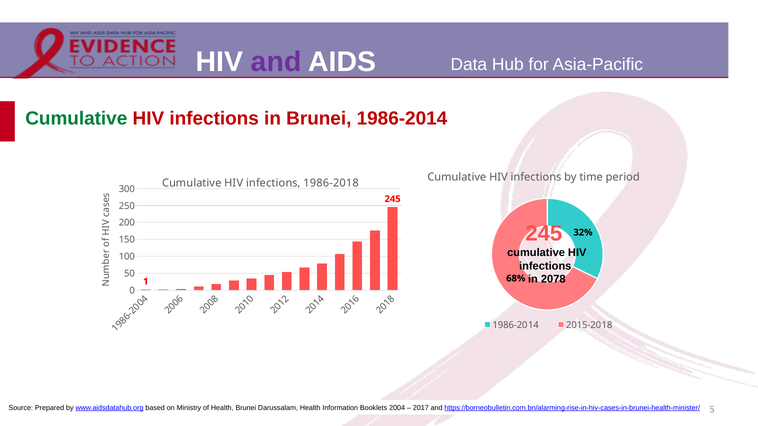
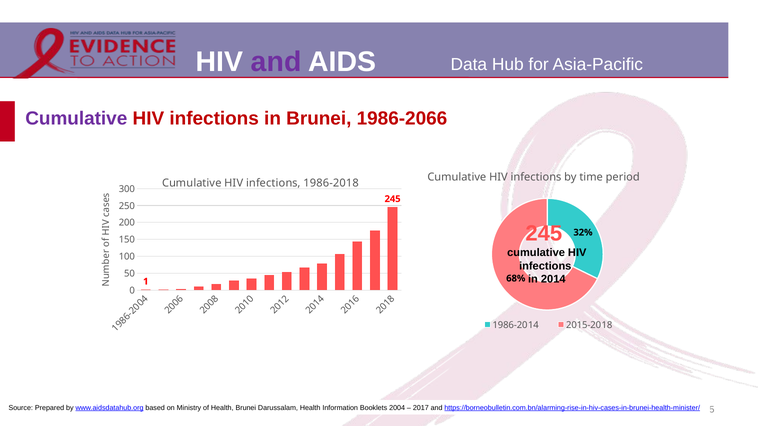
Cumulative colour: green -> purple (76, 119)
Brunei 1986-2014: 1986-2014 -> 1986-2066 (402, 119)
2078: 2078 -> 2014 (553, 280)
